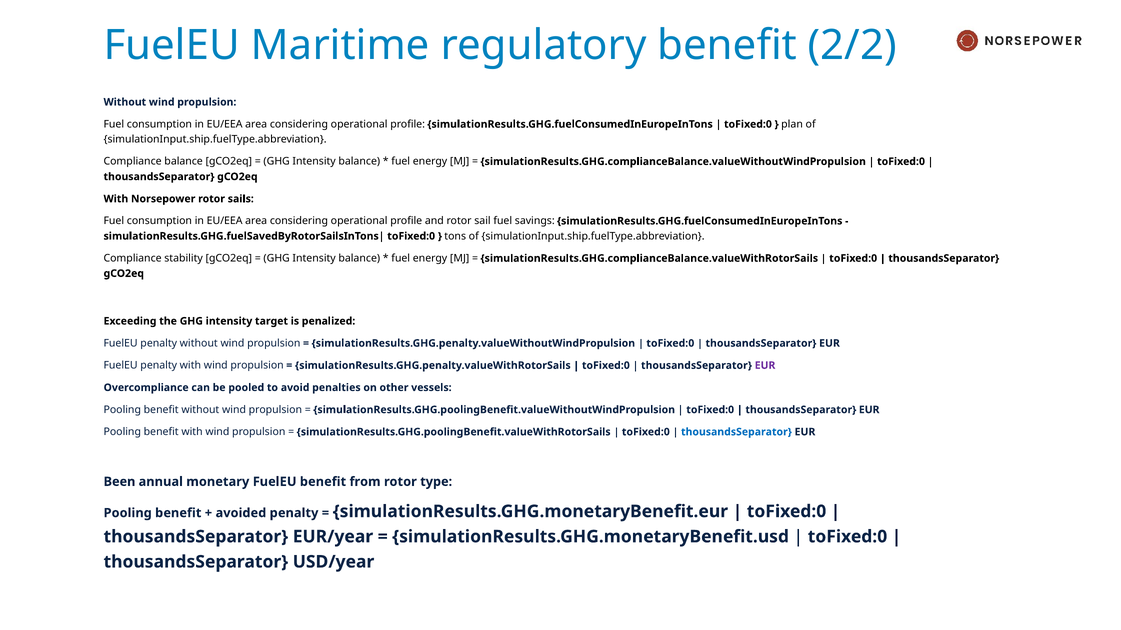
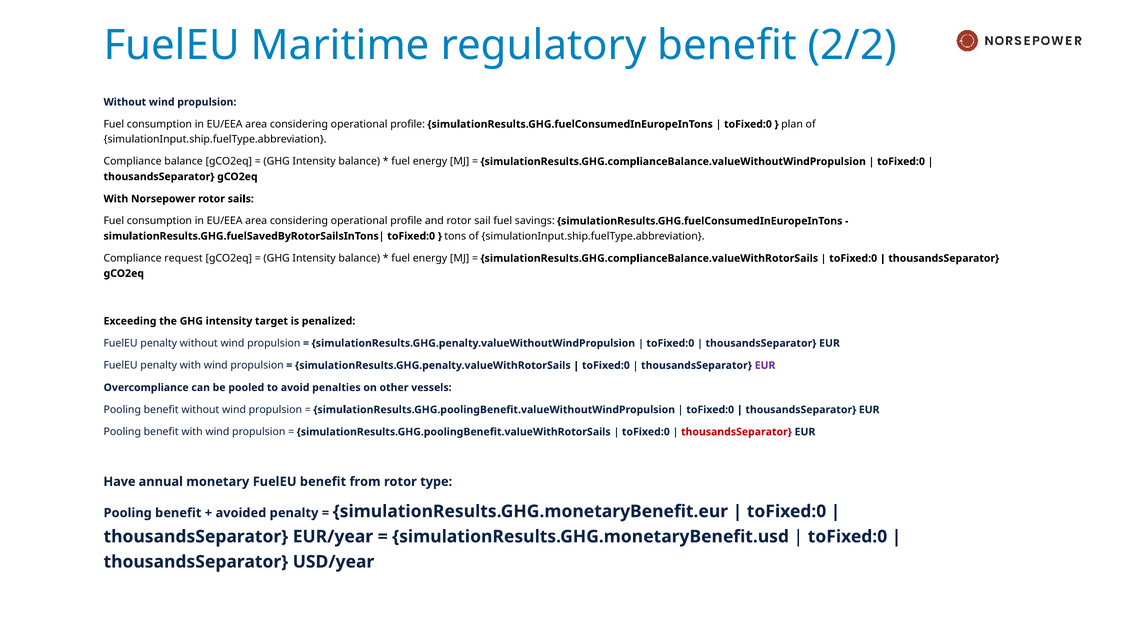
stability: stability -> request (184, 259)
thousandsSeparator colour: blue -> red (736, 432)
Been: Been -> Have (119, 482)
